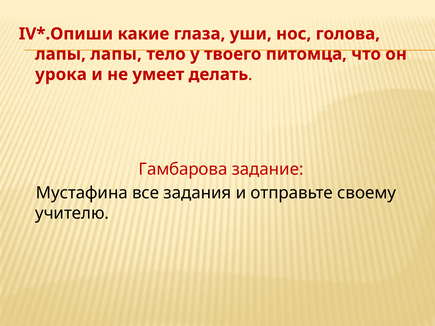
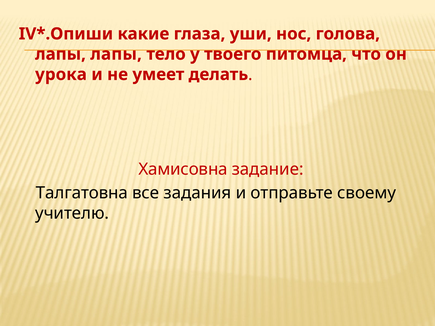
Гамбарова: Гамбарова -> Хамисовна (183, 169)
Мустафина: Мустафина -> Талгатовна (82, 193)
